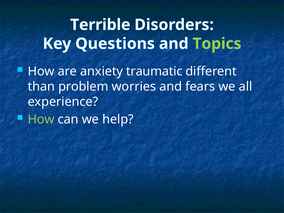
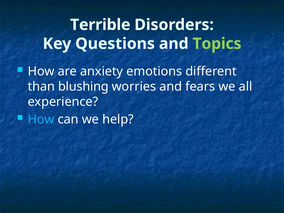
traumatic: traumatic -> emotions (154, 71)
problem: problem -> blushing (83, 87)
How colour: light green -> light blue (41, 119)
